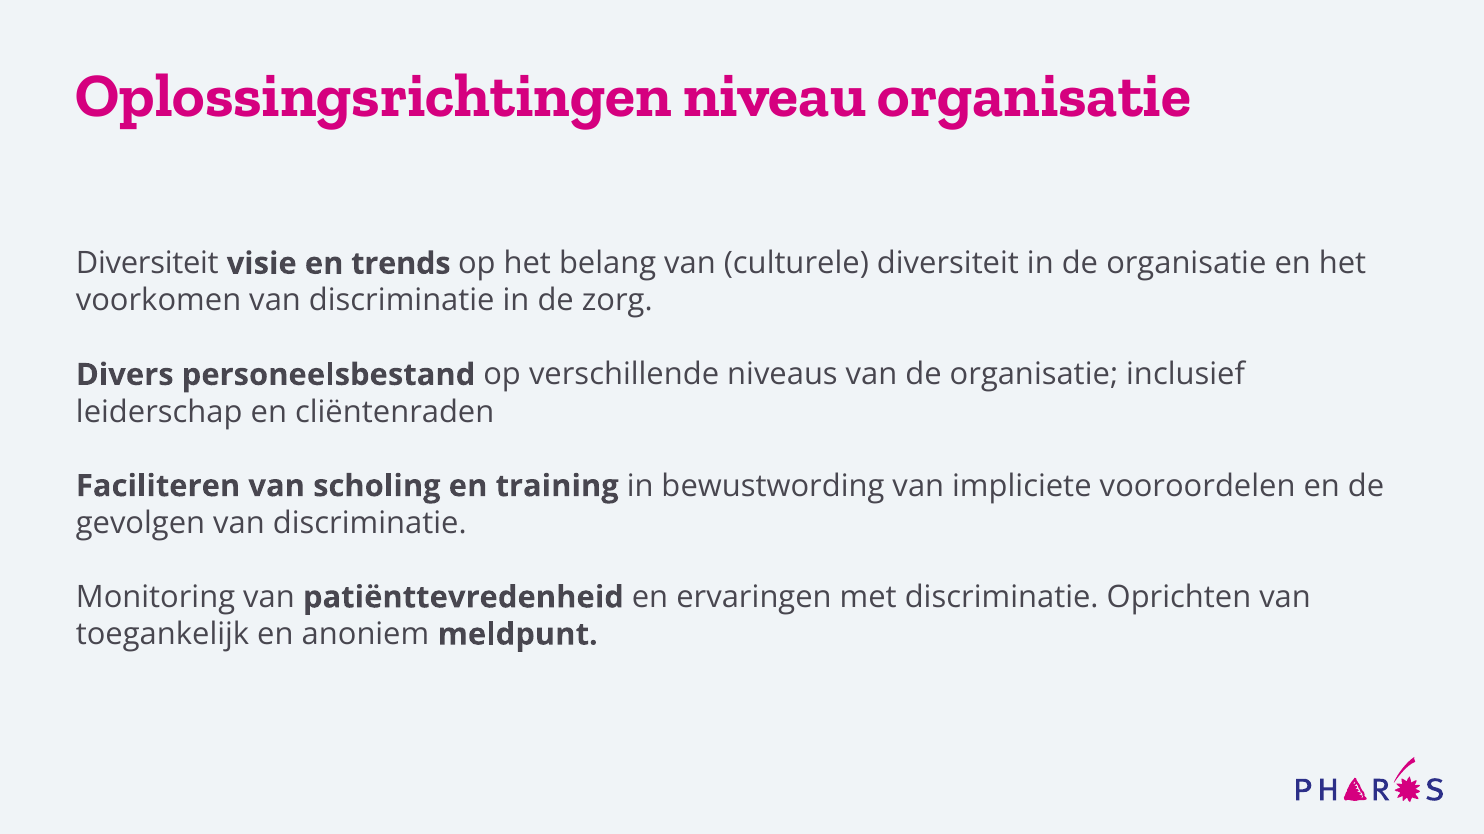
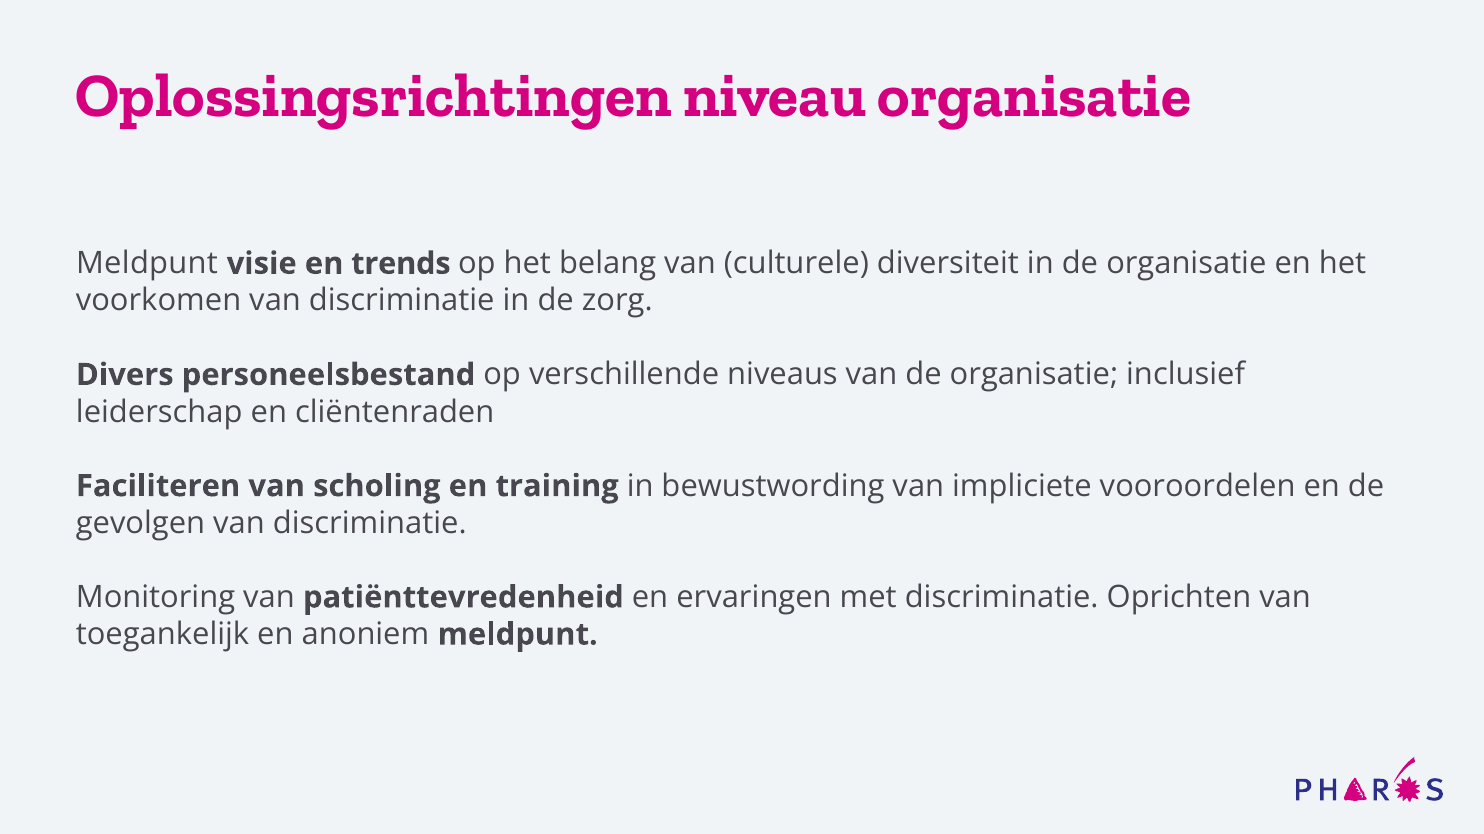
Diversiteit: Diversiteit -> Meldpunt (147, 264)
